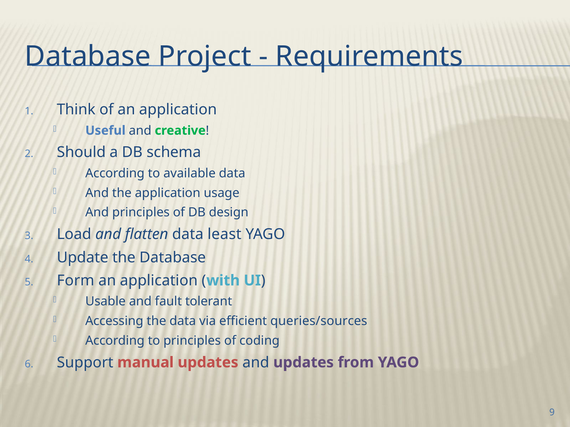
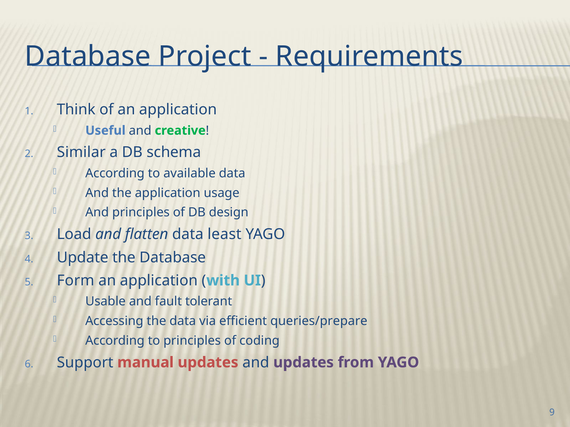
Should: Should -> Similar (81, 153)
queries/sources: queries/sources -> queries/prepare (319, 321)
